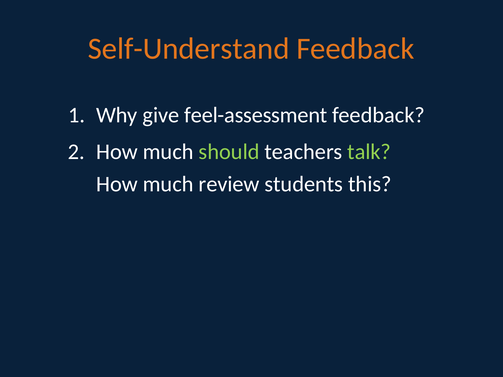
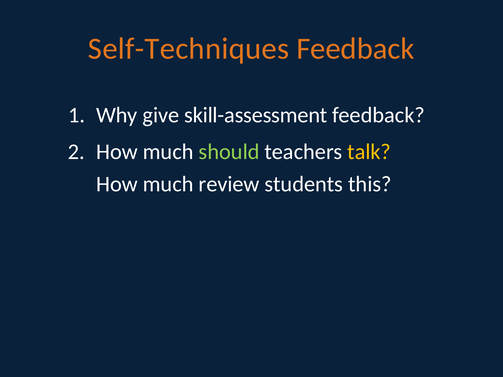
Self-Understand: Self-Understand -> Self-Techniques (189, 49)
feel-assessment: feel-assessment -> skill-assessment (256, 115)
talk colour: light green -> yellow (369, 152)
